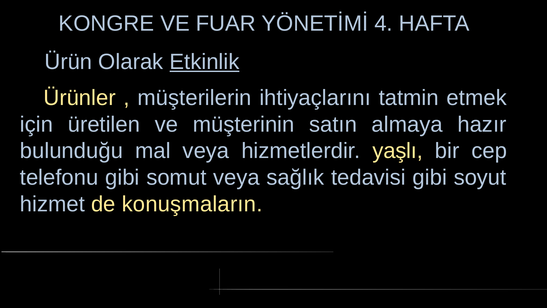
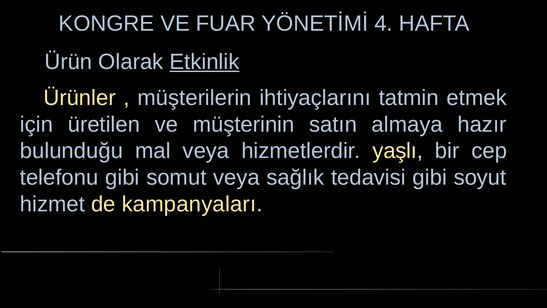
konuşmaların: konuşmaların -> kampanyaları (192, 204)
